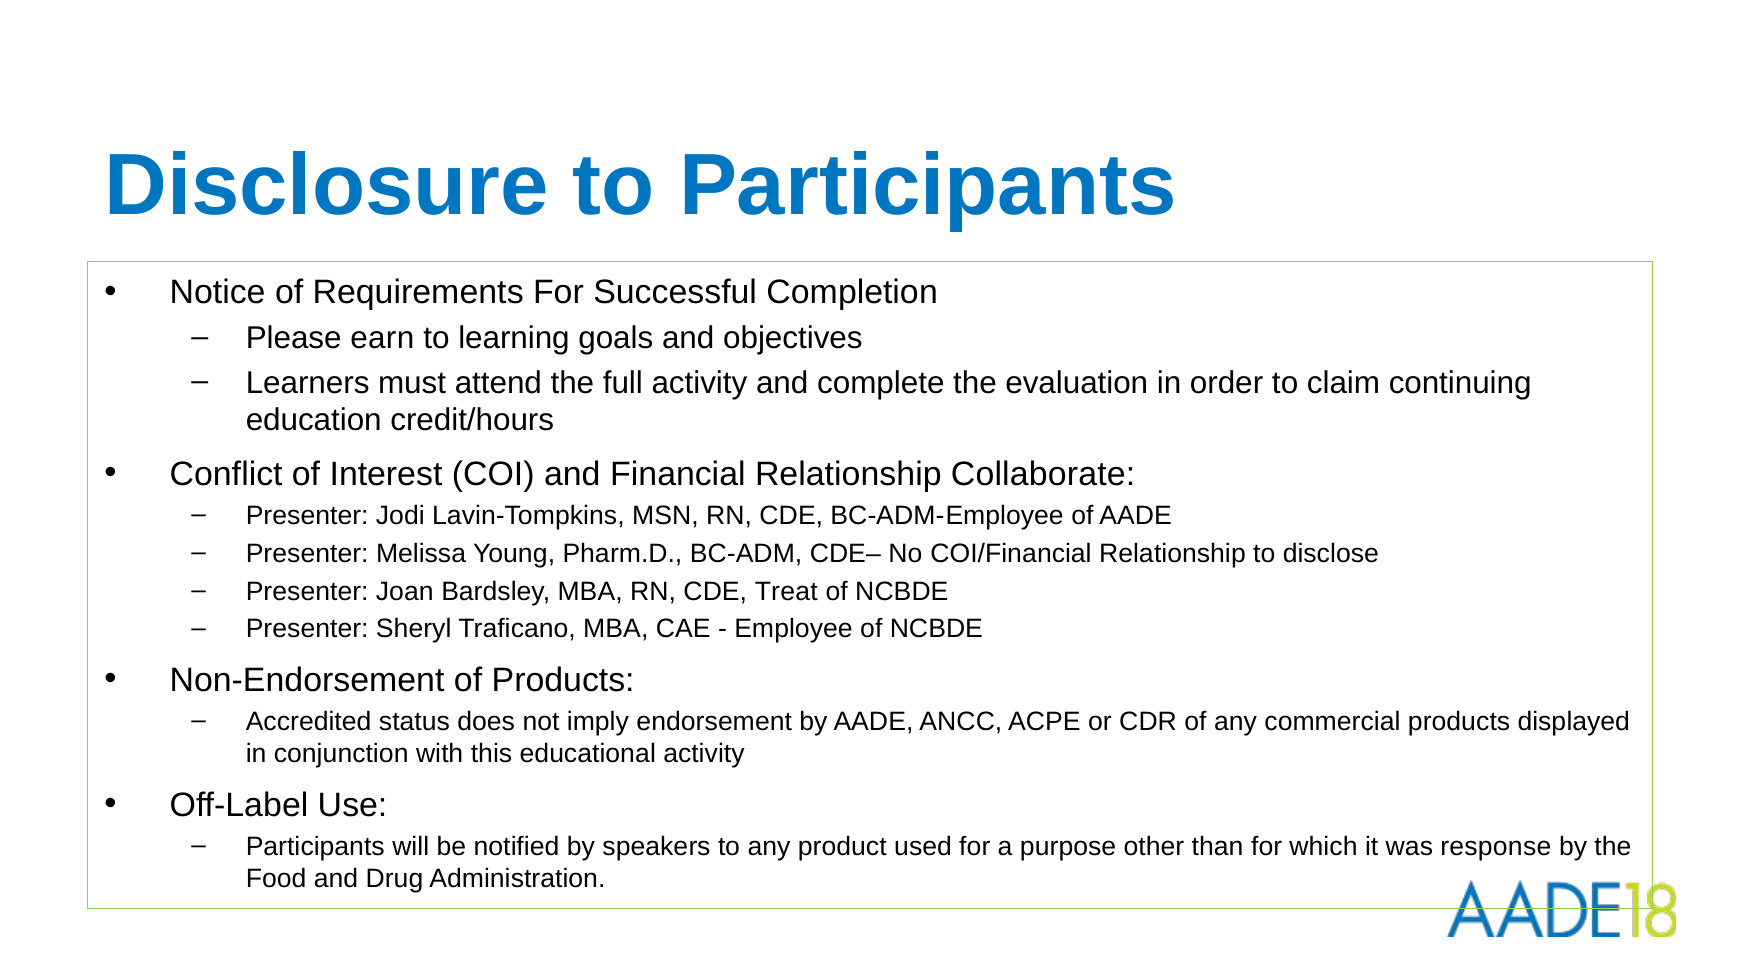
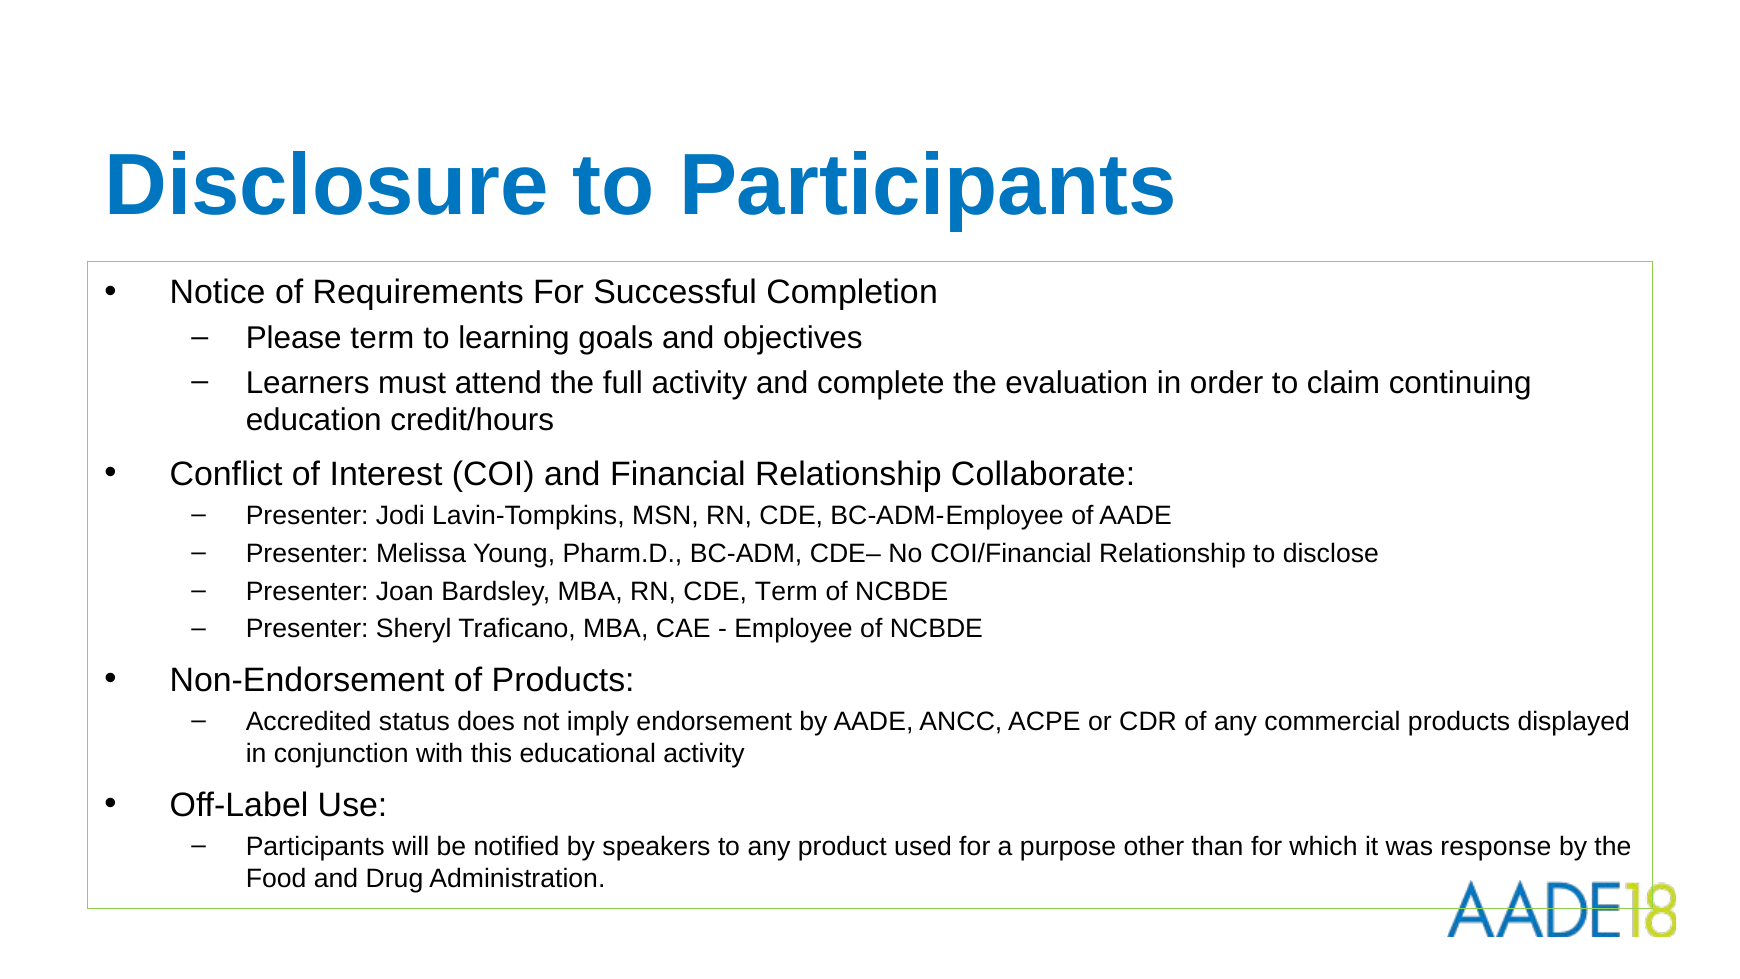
Please earn: earn -> term (382, 338)
CDE Treat: Treat -> Term (786, 592)
